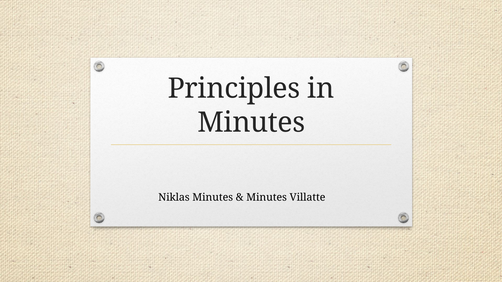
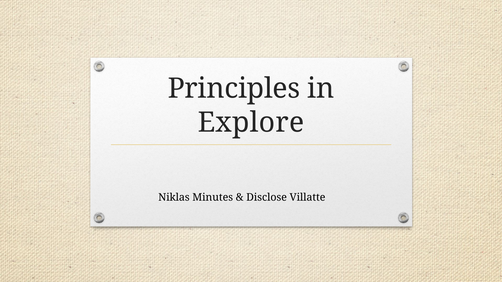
Minutes: Minutes -> Explore (251, 123)
Minutes: Minutes -> Disclose (267, 198)
